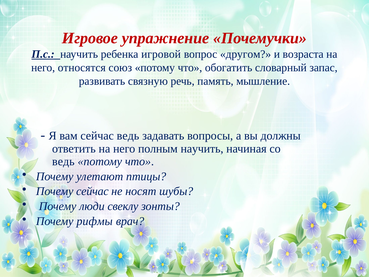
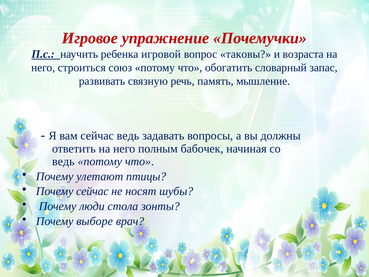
другом: другом -> таковы (246, 54)
относятся: относятся -> строиться (82, 68)
полным научить: научить -> бабочек (202, 149)
свеклу: свеклу -> стола (123, 206)
рифмы: рифмы -> выборе (95, 221)
